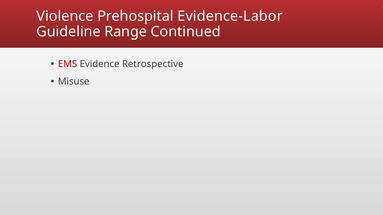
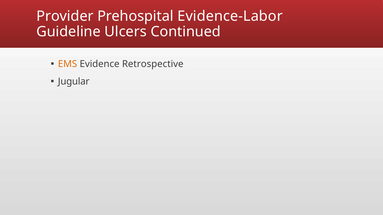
Violence: Violence -> Provider (65, 16)
Range: Range -> Ulcers (126, 32)
EMS colour: red -> orange (68, 64)
Misuse: Misuse -> Jugular (74, 82)
